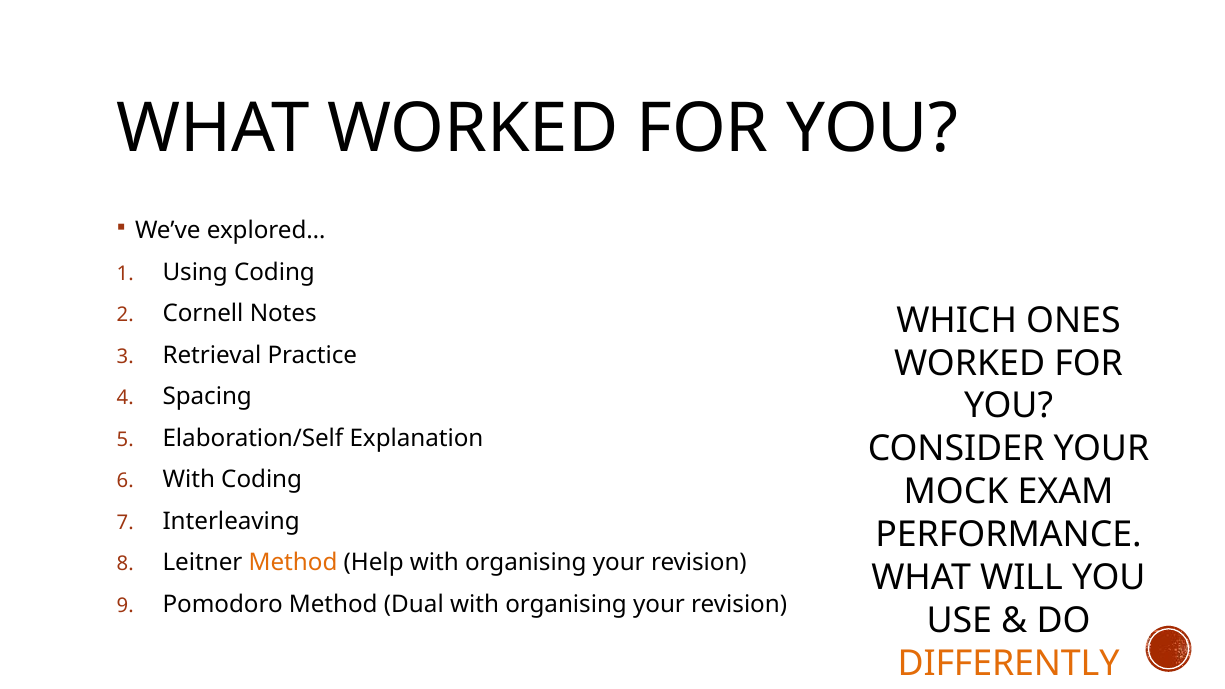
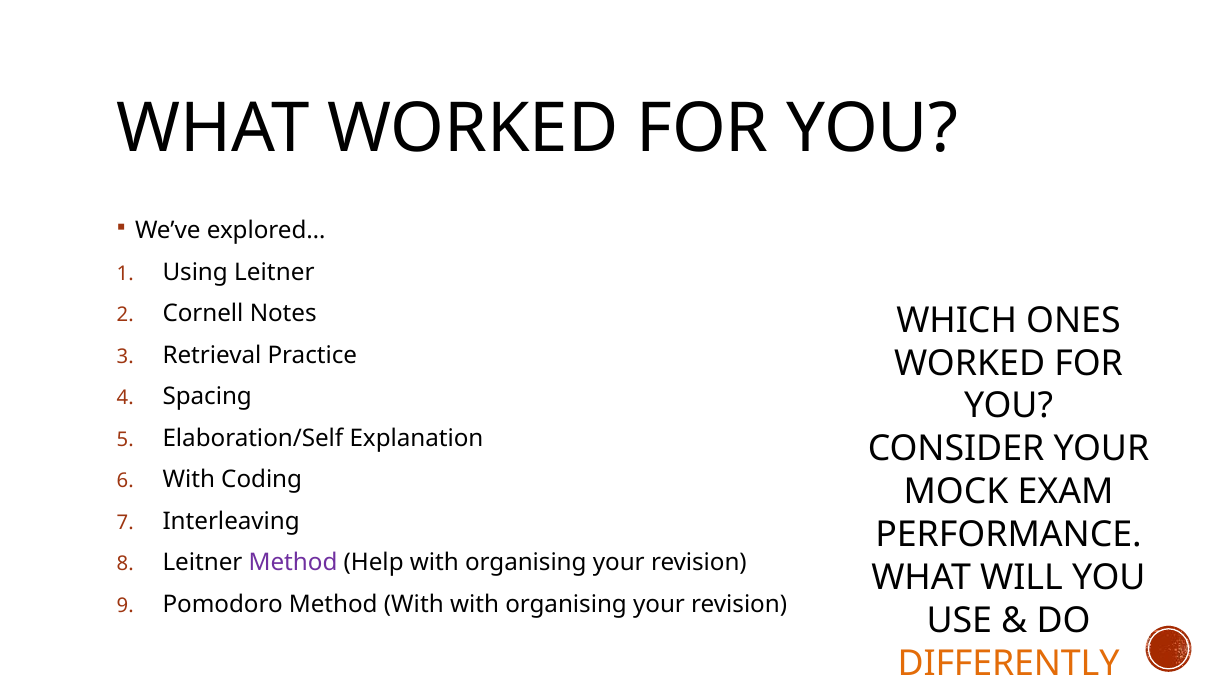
Using Coding: Coding -> Leitner (274, 272)
Method colour: orange -> purple (293, 563)
Method Dual: Dual -> With (414, 604)
